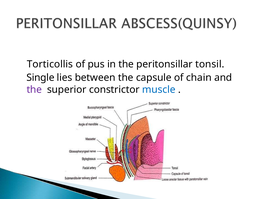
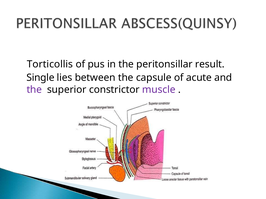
tonsil: tonsil -> result (210, 64)
chain: chain -> acute (199, 78)
muscle colour: blue -> purple (159, 90)
